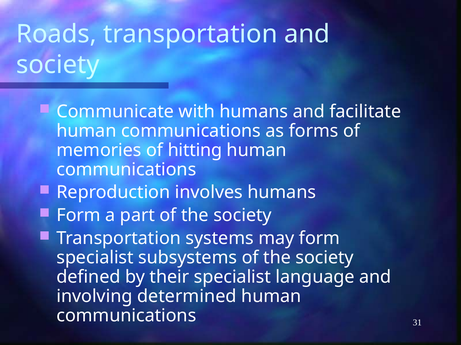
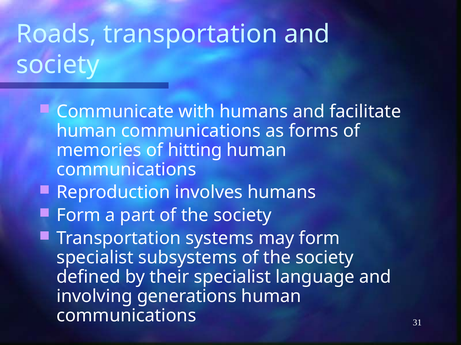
determined: determined -> generations (187, 297)
